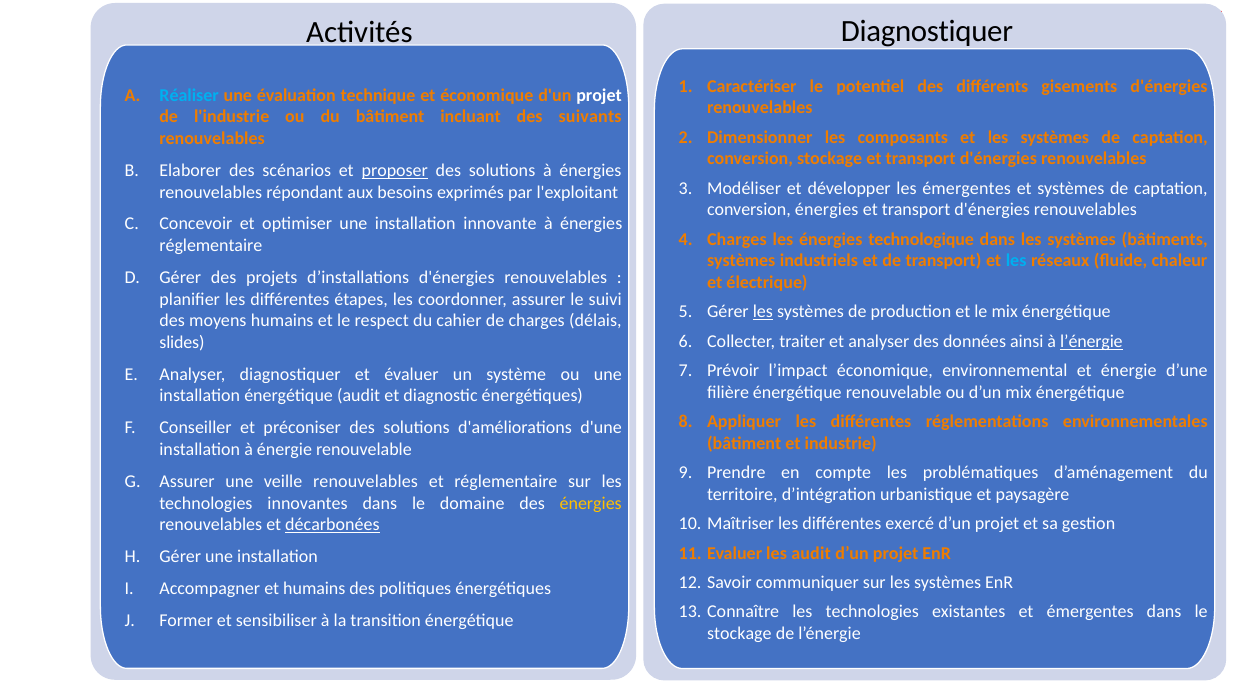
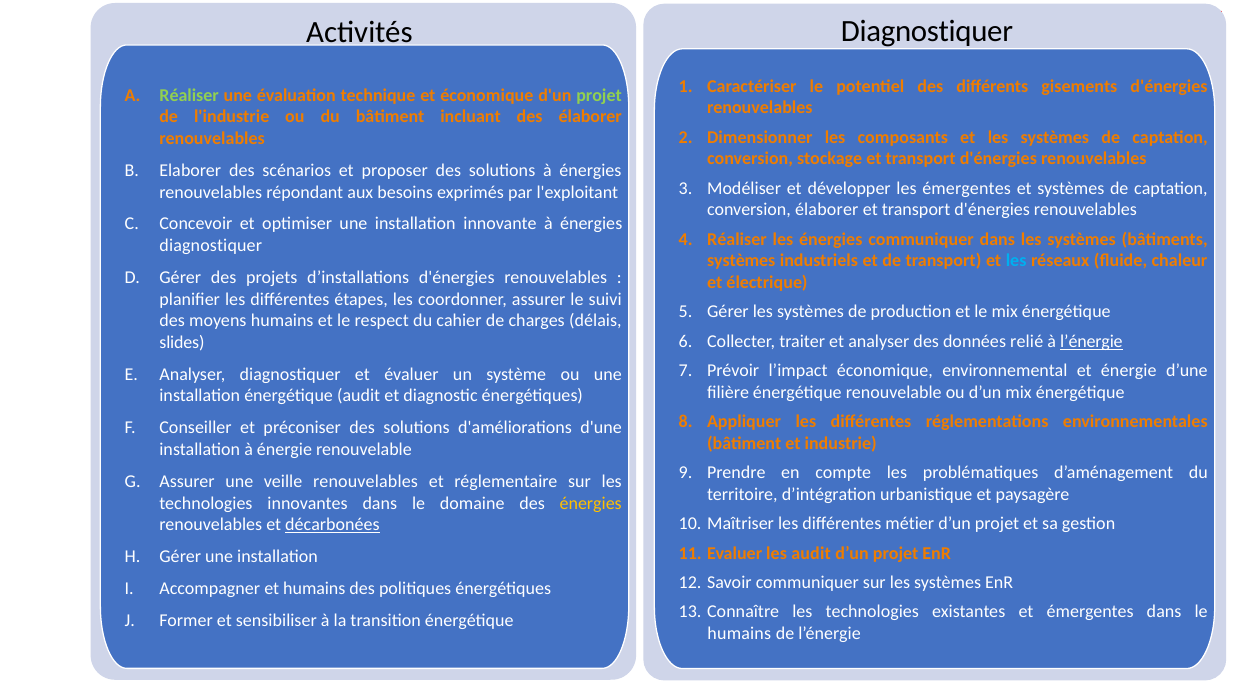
Réaliser colour: light blue -> light green (189, 95)
projet colour: white -> light green (599, 95)
des suivants: suivants -> élaborer (590, 117)
proposer underline: present -> none (395, 170)
conversion énergies: énergies -> élaborer (827, 210)
Charges: Charges -> Réaliser (737, 239)
énergies technologique: technologique -> communiquer (921, 239)
réglementaire: réglementaire -> diagnostiquer (211, 246)
les underline: present -> none (763, 312)
ainsi: ainsi -> relié (1027, 341)
exercé: exercé -> métier (910, 524)
stockage: stockage -> humains (739, 633)
